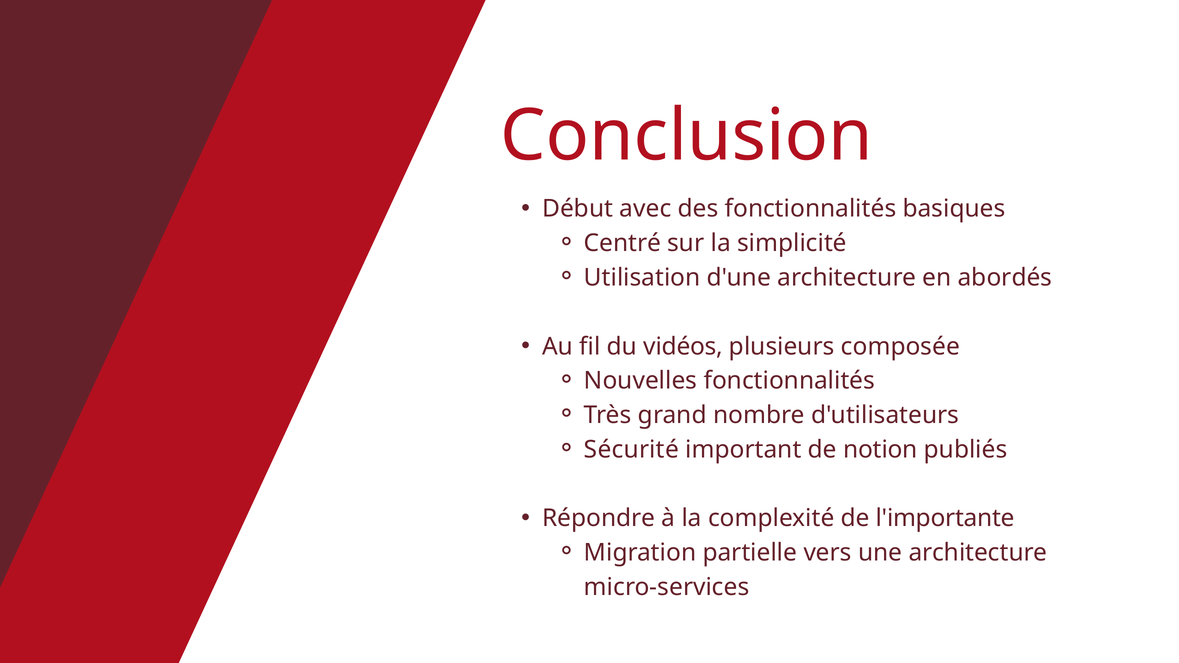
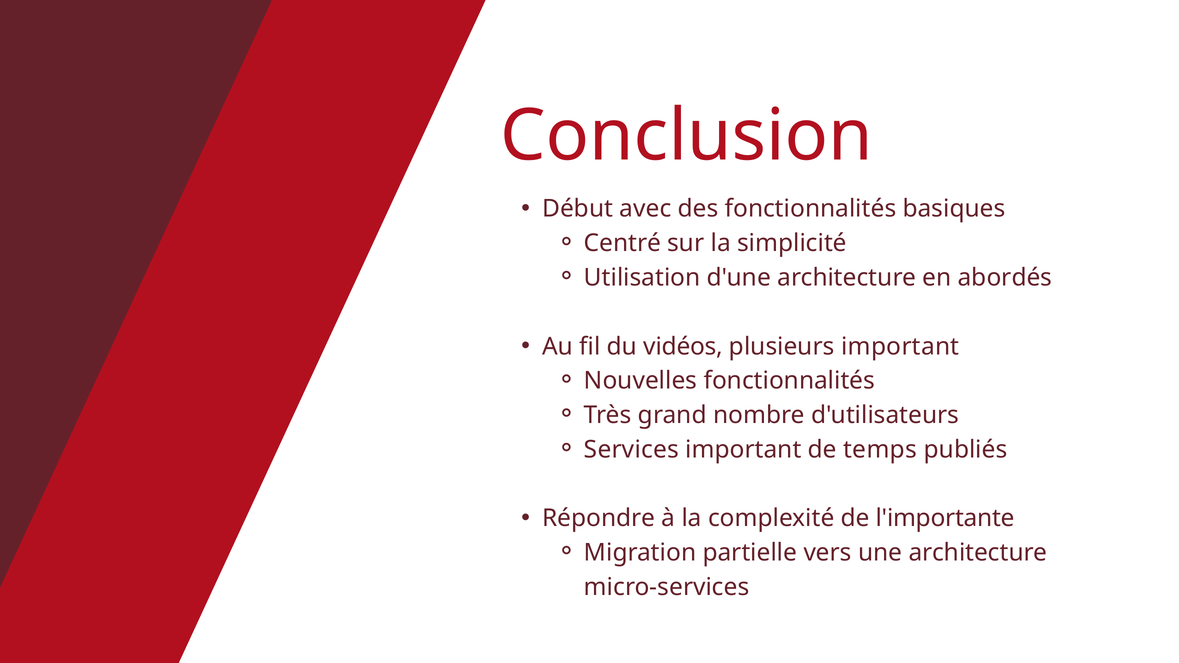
plusieurs composée: composée -> important (900, 347)
Sécurité: Sécurité -> Services (631, 450)
notion: notion -> temps (880, 450)
